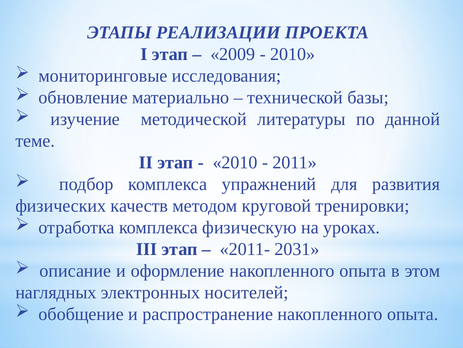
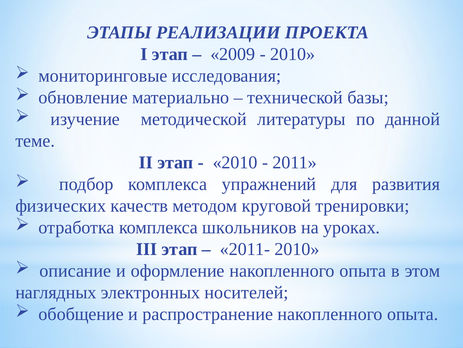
физическую: физическую -> школьников (250, 227)
2011- 2031: 2031 -> 2010 (297, 249)
